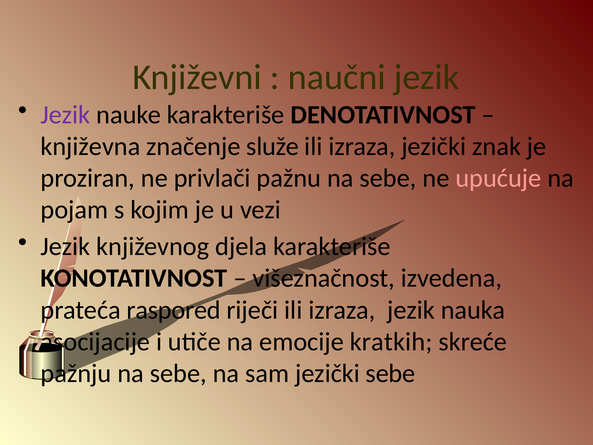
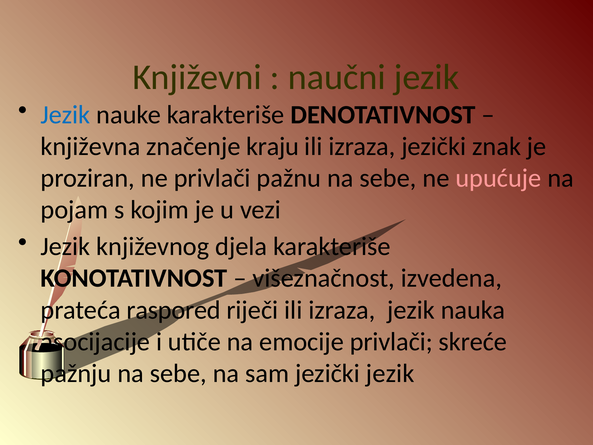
Jezik colour: purple -> blue (65, 115)
služe: služe -> kraju (273, 146)
emocije kratkih: kratkih -> privlači (391, 341)
jezički sebe: sebe -> jezik (390, 373)
